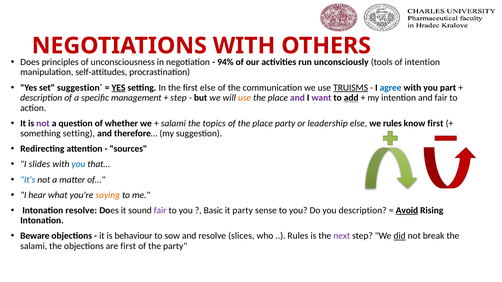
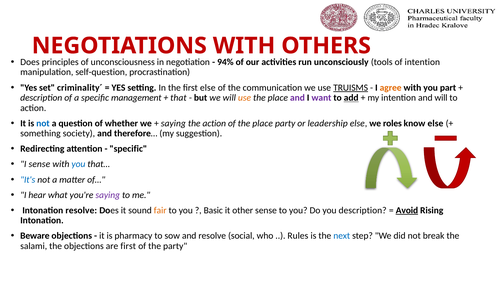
self-attitudes: self-attitudes -> self-question (101, 72)
suggestion´: suggestion´ -> criminality´ (80, 88)
YES underline: present -> none (118, 88)
agree colour: blue -> orange (391, 88)
step: step -> that (178, 98)
and fair: fair -> will (441, 98)
not colour: purple -> blue (43, 123)
salami: salami -> saying (173, 123)
the topics: topics -> action (214, 123)
we rules: rules -> roles (392, 123)
know first: first -> else (435, 123)
something setting: setting -> society (79, 134)
sources: sources -> specific (128, 149)
I slides: slides -> sense (39, 164)
saying colour: orange -> purple (108, 195)
fair colour: purple -> orange (160, 211)
it party: party -> other (243, 211)
behaviour: behaviour -> pharmacy (133, 236)
slices: slices -> social (241, 236)
next colour: purple -> blue (342, 236)
did underline: present -> none (400, 236)
